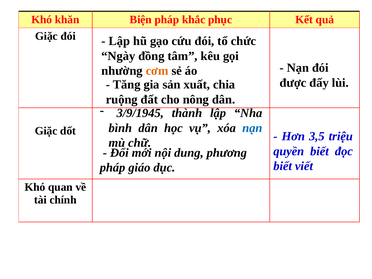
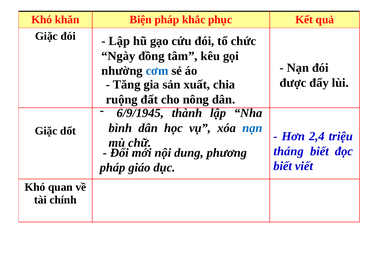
cơm colour: orange -> blue (157, 71)
3/9/1945: 3/9/1945 -> 6/9/1945 (140, 113)
3,5: 3,5 -> 2,4 (317, 136)
quyền: quyền -> tháng (289, 151)
